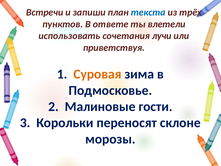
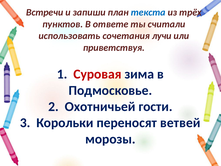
влетели: влетели -> считали (167, 24)
Суровая colour: orange -> red (97, 74)
Малиновые: Малиновые -> Охотничьей (100, 106)
склоне: склоне -> ветвей (180, 123)
